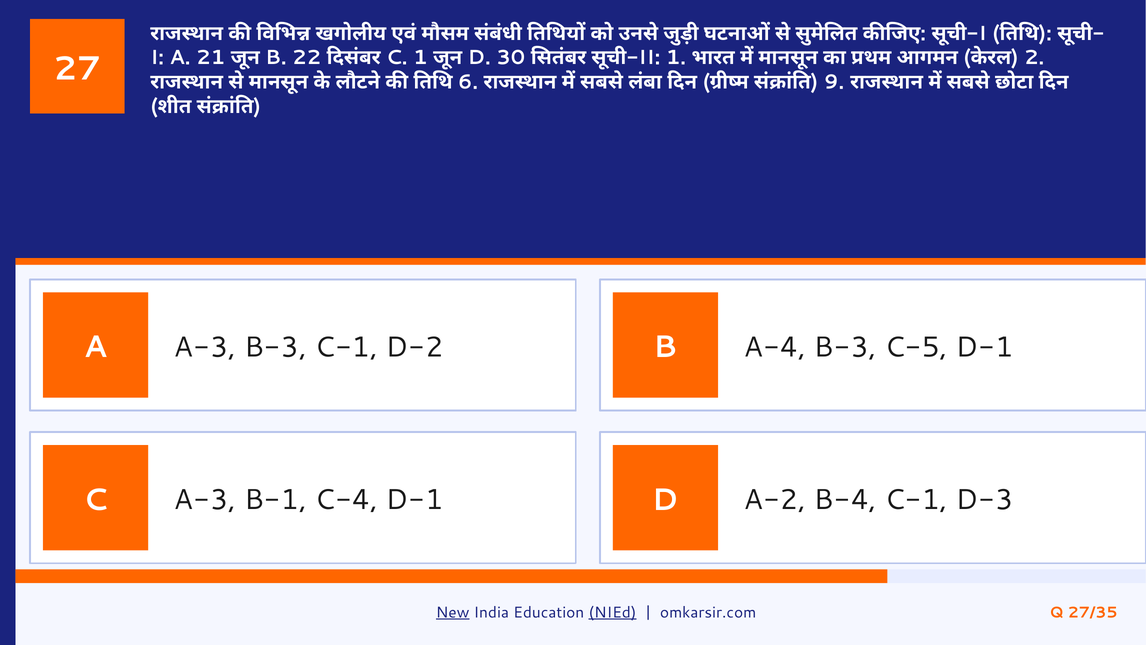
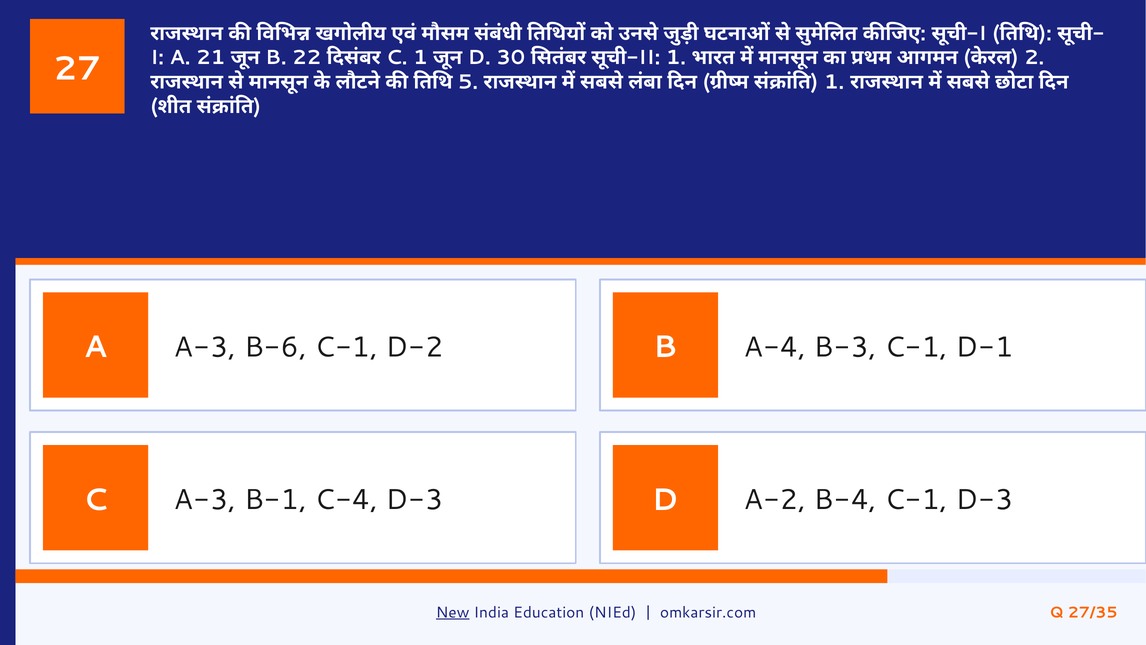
6: 6 -> 5 (468, 82)
9: 9 -> 1 (834, 82)
A-3 B-3: B-3 -> B-6 (276, 347)
B-3 C-5: C-5 -> C-1 (916, 347)
C-4 D-1: D-1 -> D-3 (415, 499)
NIEd underline: present -> none (612, 612)
